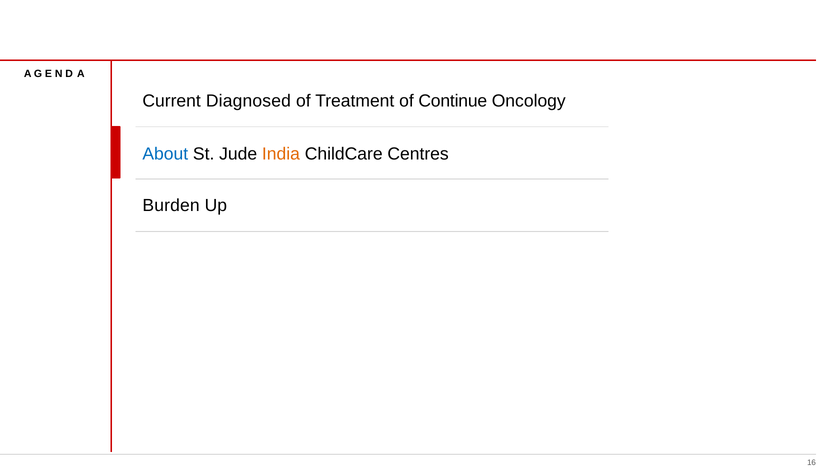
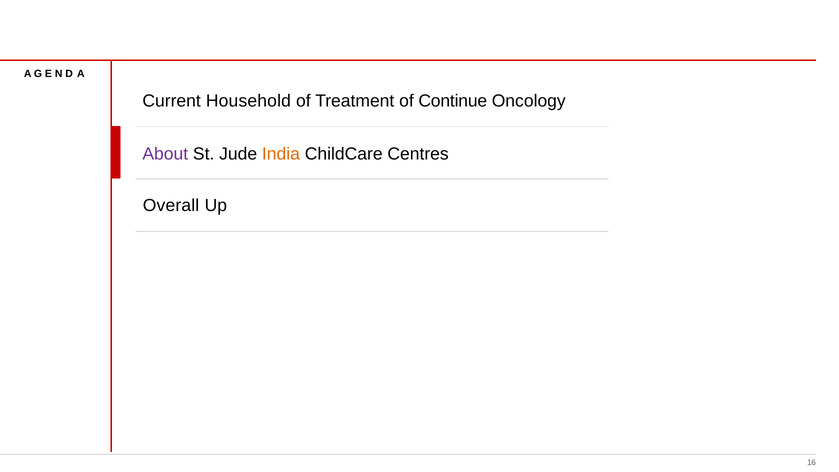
Diagnosed: Diagnosed -> Household (248, 101)
About colour: blue -> purple (165, 154)
Burden: Burden -> Overall (171, 205)
